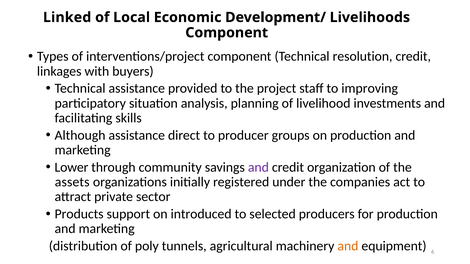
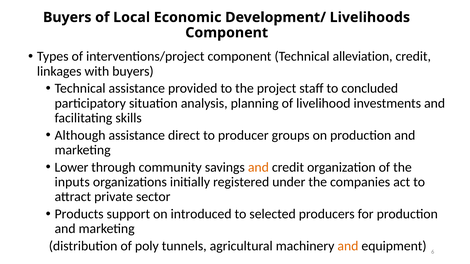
Linked: Linked -> Buyers (67, 17)
resolution: resolution -> alleviation (363, 56)
improving: improving -> concluded (370, 89)
and colour: purple -> orange (258, 167)
assets: assets -> inputs (72, 182)
